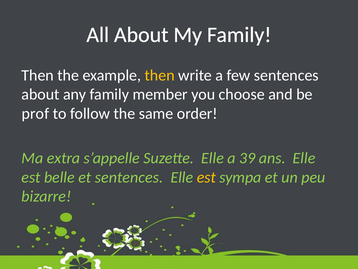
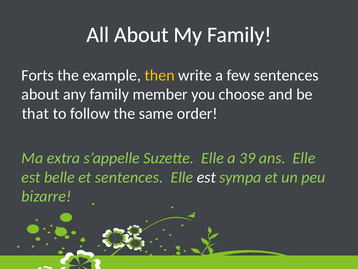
Then: Then -> Forts (38, 75)
prof: prof -> that (35, 113)
est colour: yellow -> white (206, 177)
